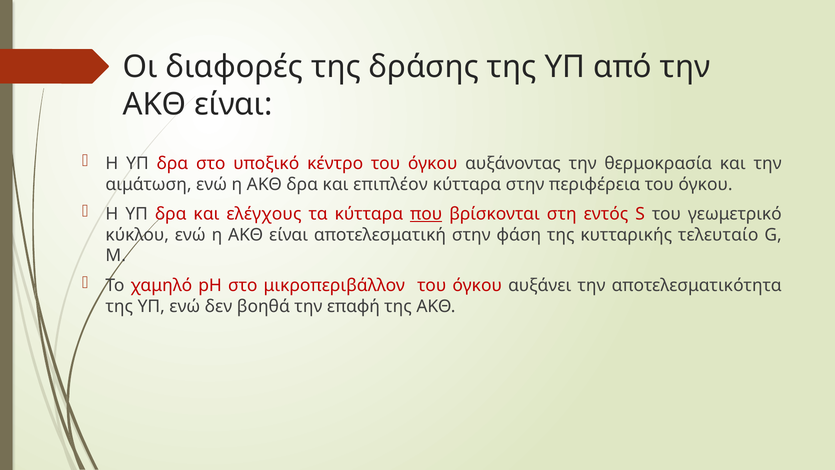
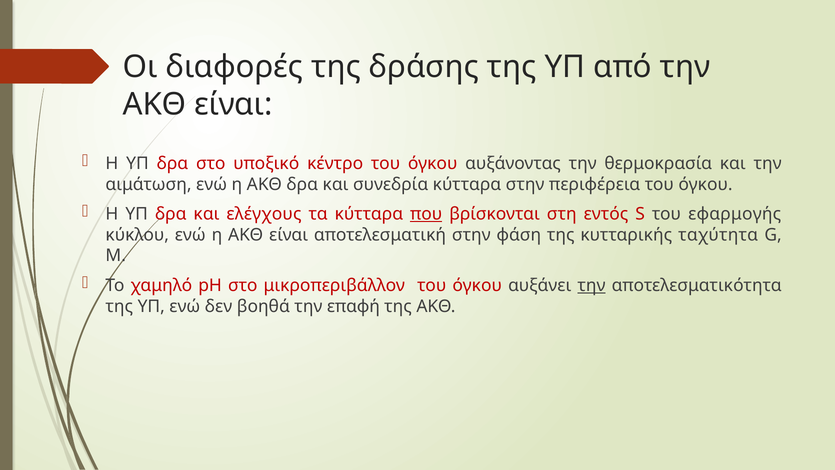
επιπλέον: επιπλέον -> συνεδρία (391, 184)
γεωμετρικό: γεωμετρικό -> εφαρμογής (735, 214)
τελευταίο: τελευταίο -> ταχύτητα (718, 235)
την underline: none -> present (591, 285)
